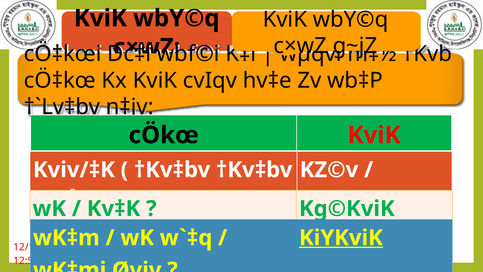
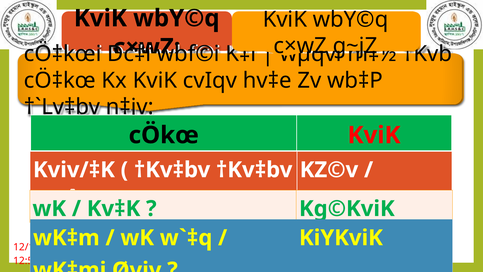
KiYKviK underline: present -> none (341, 238)
